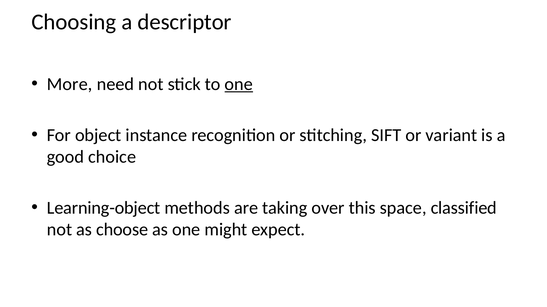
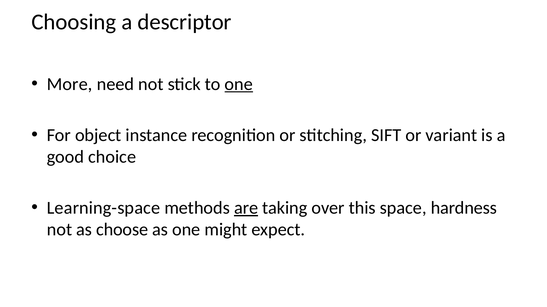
Learning-object: Learning-object -> Learning-space (103, 208)
are underline: none -> present (246, 208)
classified: classified -> hardness (464, 208)
